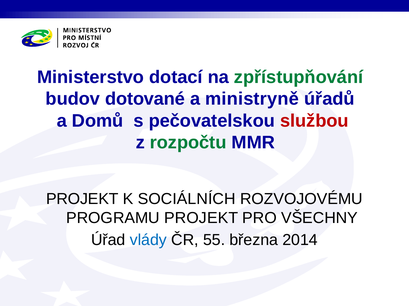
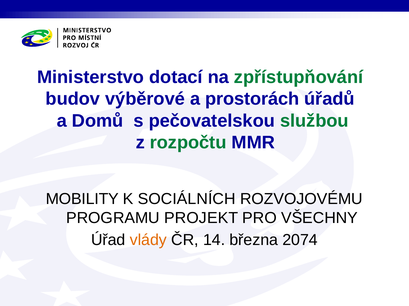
dotované: dotované -> výběrové (145, 99)
ministryně: ministryně -> prostorách (252, 99)
službou colour: red -> green (314, 121)
PROJEKT: PROJEKT -> MOBILITY (82, 199)
vlády colour: blue -> orange (148, 241)
55: 55 -> 14 (214, 241)
2014: 2014 -> 2074 (300, 241)
